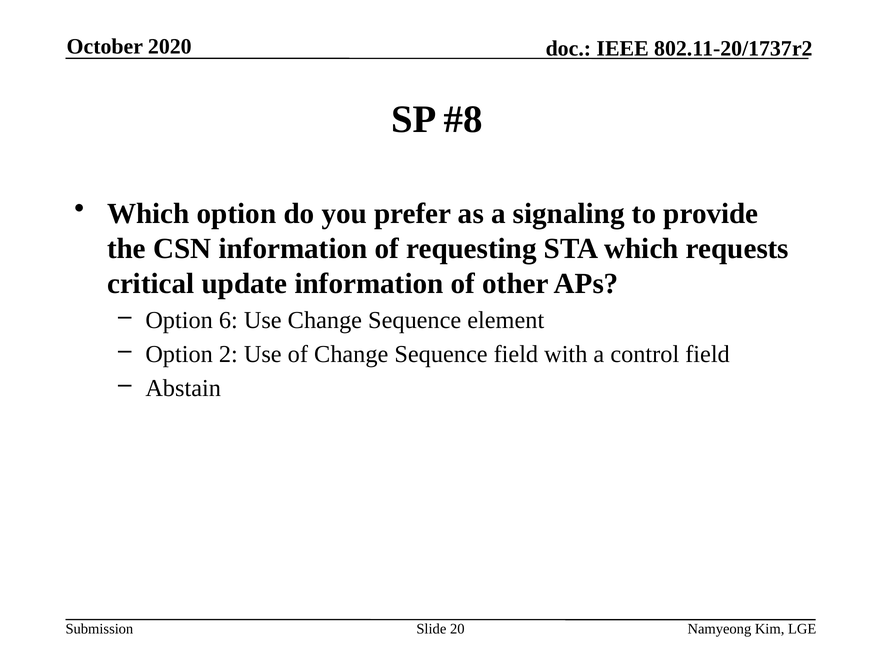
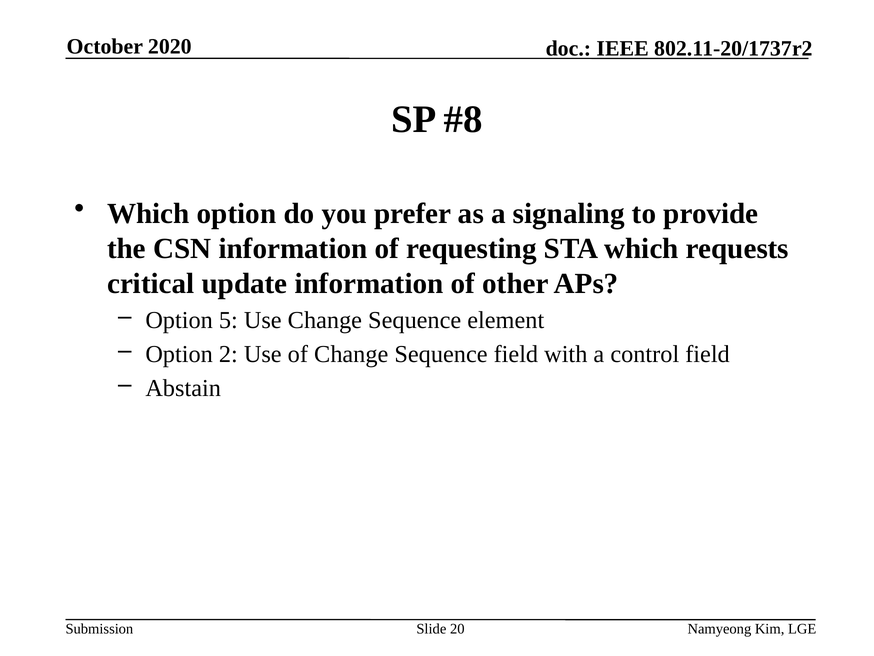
6: 6 -> 5 (228, 320)
